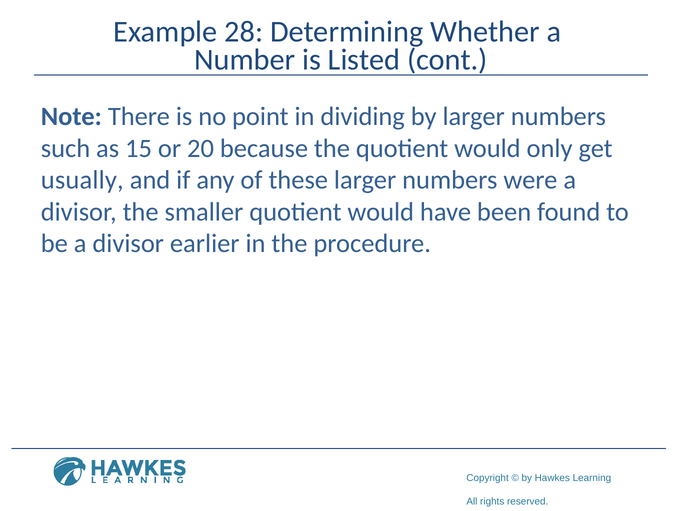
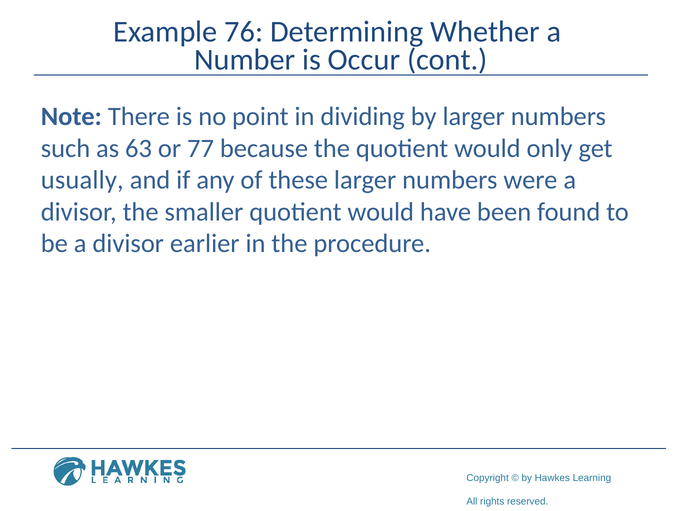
28: 28 -> 76 (244, 32)
Listed: Listed -> Occur (364, 60)
15: 15 -> 63 (139, 148)
20: 20 -> 77 (201, 148)
